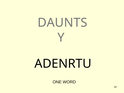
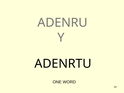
DAUNTS: DAUNTS -> ADENRU (63, 23)
